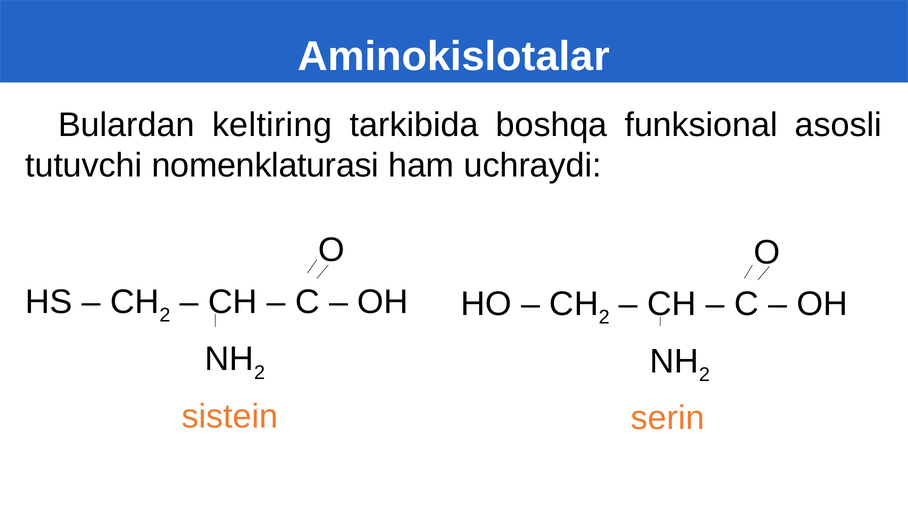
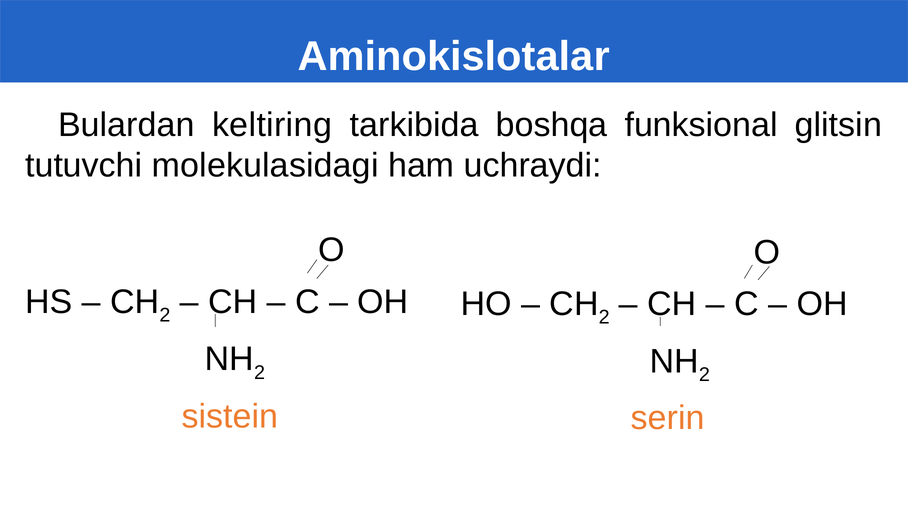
asosli: asosli -> glitsin (838, 125)
nomenklaturasi: nomenklaturasi -> molekulasidagi (265, 166)
